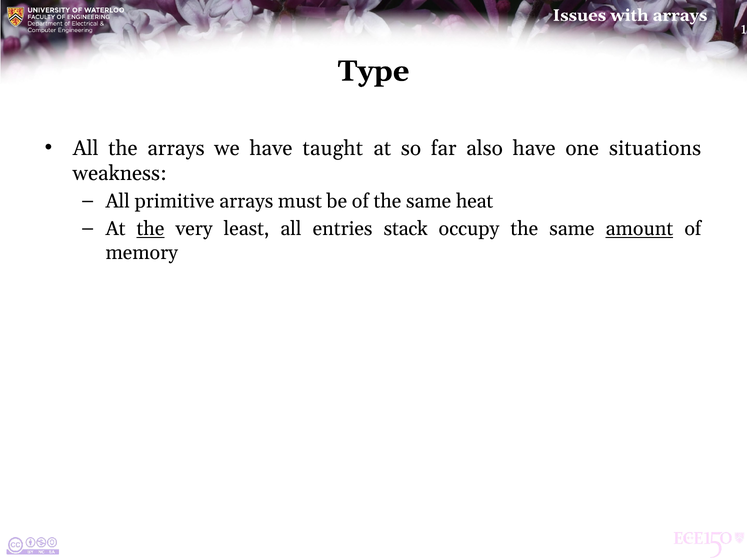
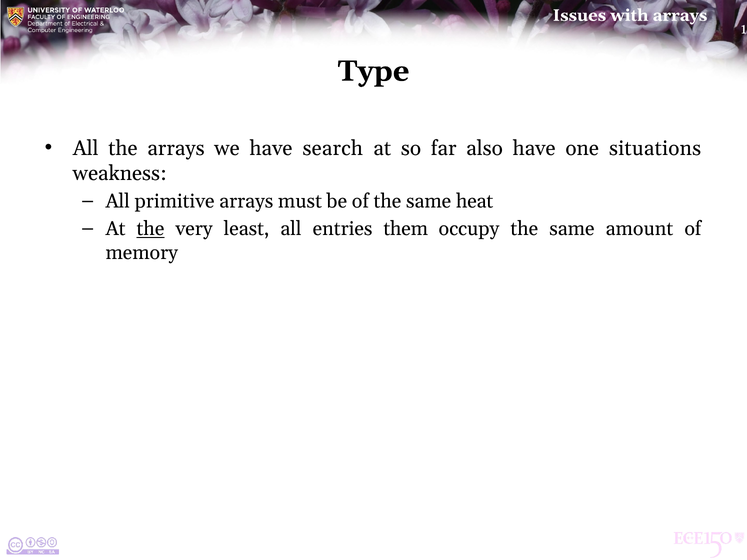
taught: taught -> search (333, 148)
stack: stack -> them (406, 229)
amount underline: present -> none (639, 229)
